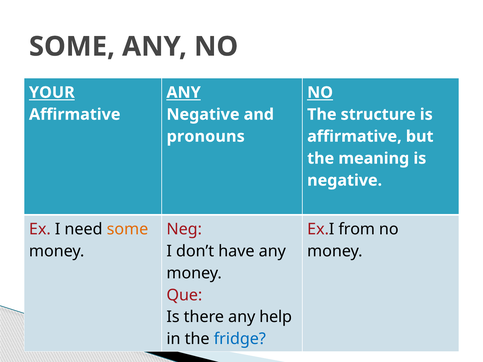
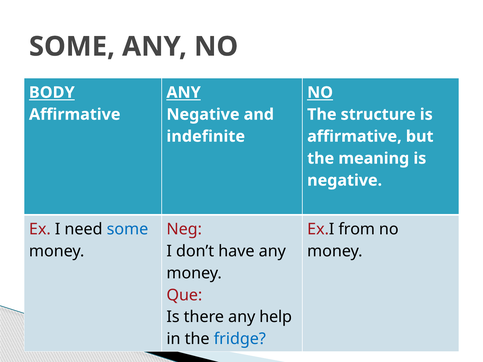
YOUR: YOUR -> BODY (52, 93)
pronouns: pronouns -> indefinite (206, 137)
some colour: orange -> blue (127, 229)
